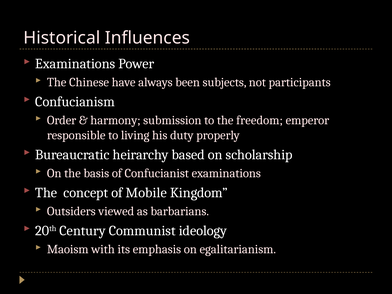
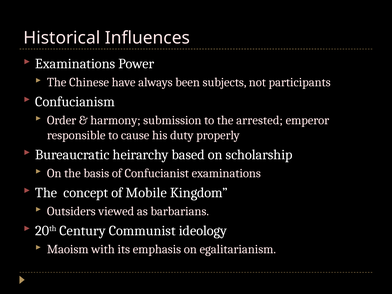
freedom: freedom -> arrested (260, 120)
living: living -> cause (135, 135)
